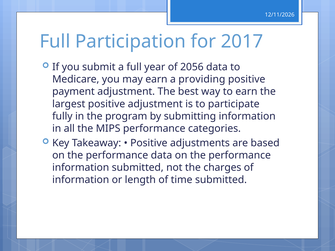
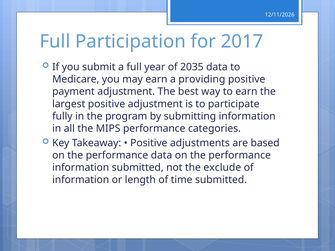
2056: 2056 -> 2035 (192, 67)
charges: charges -> exclude (222, 168)
